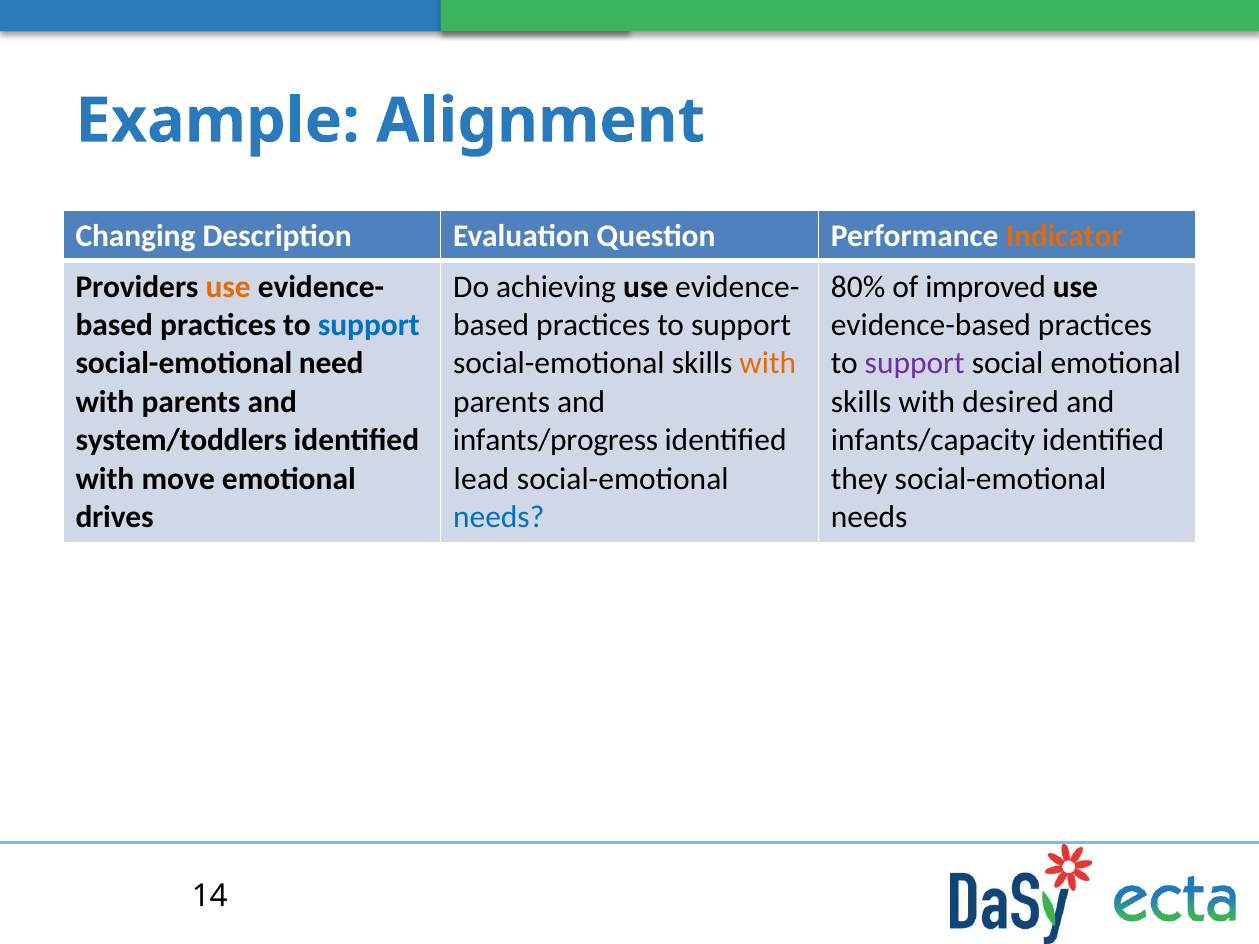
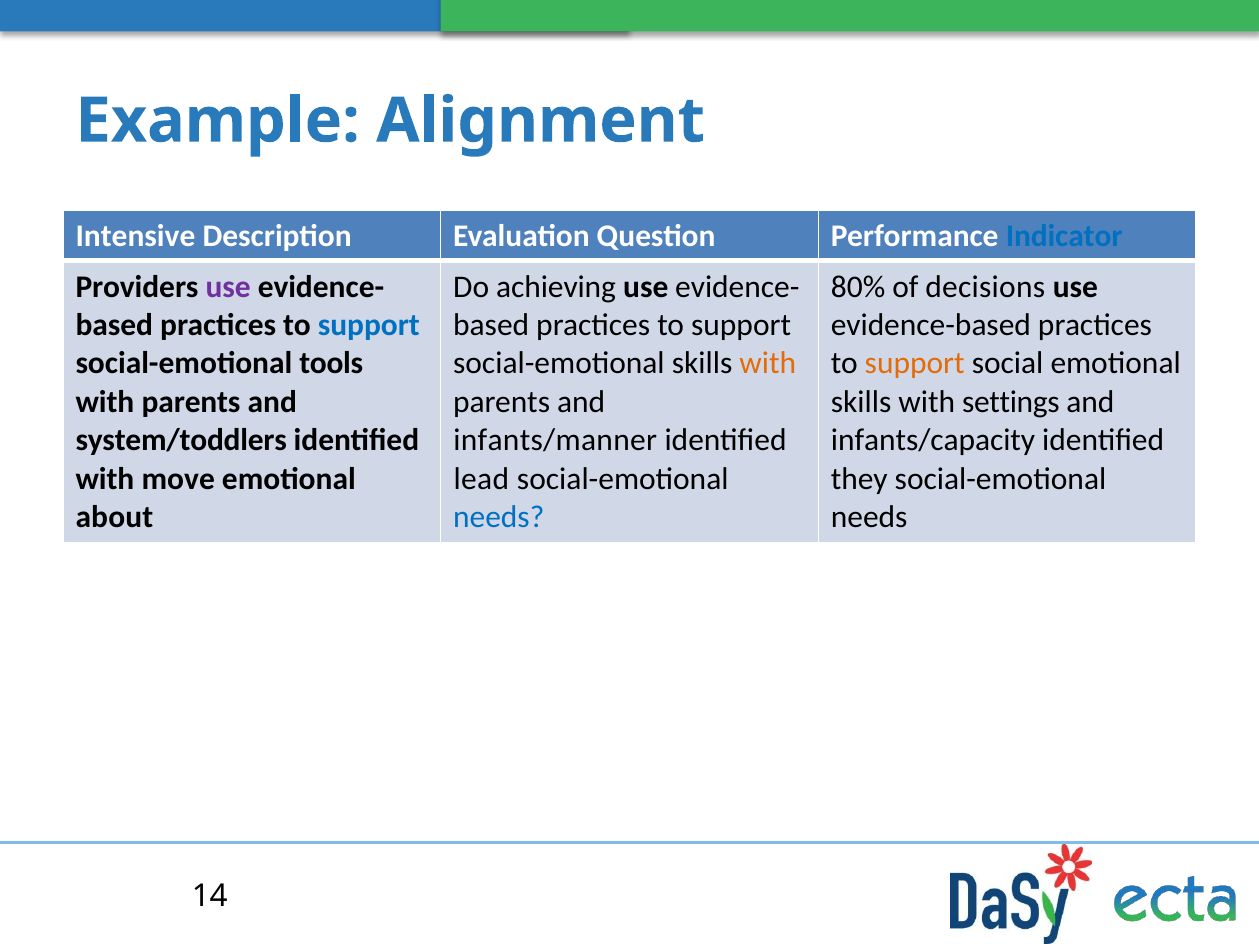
Changing: Changing -> Intensive (135, 236)
Indicator colour: orange -> blue (1064, 236)
use colour: orange -> purple (228, 287)
improved: improved -> decisions (985, 287)
need: need -> tools (331, 364)
support colour: purple -> orange (915, 364)
desired: desired -> settings (1011, 402)
infants/progress: infants/progress -> infants/manner (555, 440)
drives: drives -> about (114, 517)
